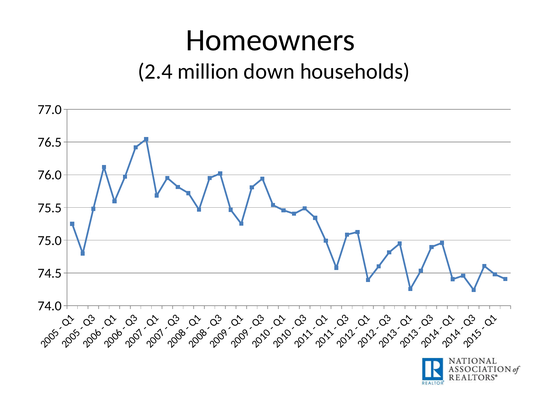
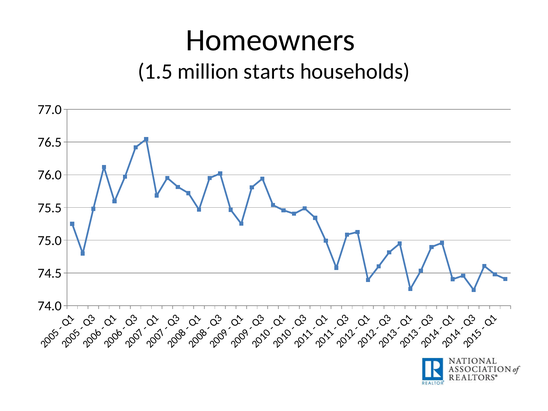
2.4: 2.4 -> 1.5 (155, 71)
down: down -> starts (269, 71)
